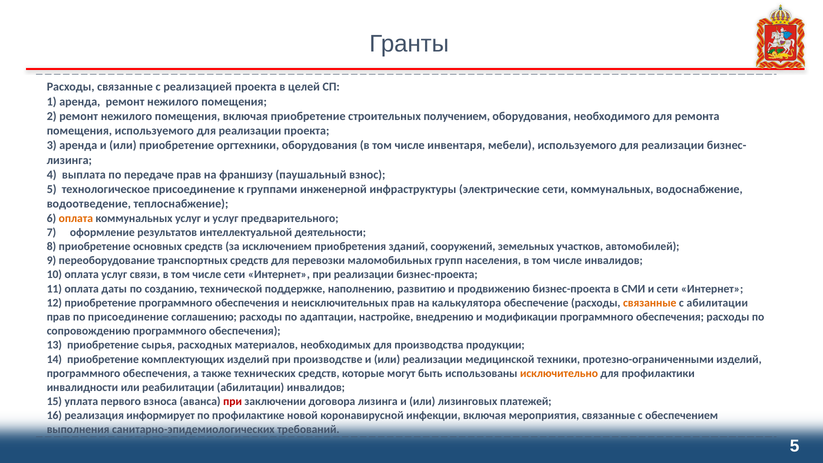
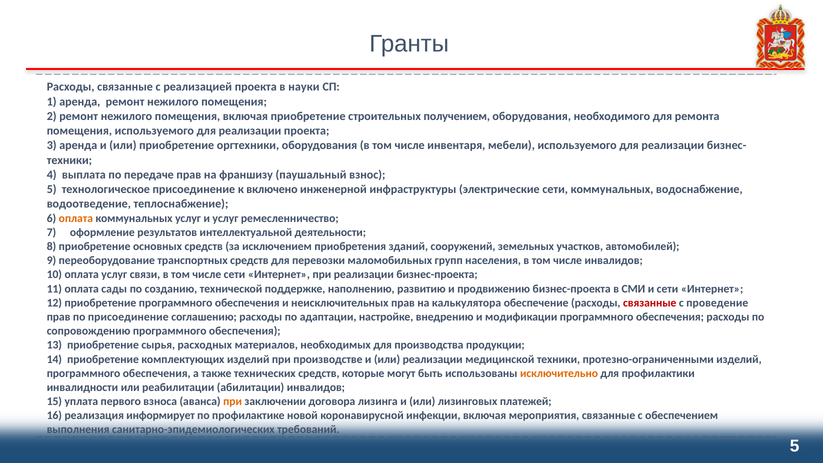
целей: целей -> науки (304, 87)
лизинга: лизинга -> техники (69, 160)
группами: группами -> включено (272, 189)
предварительного: предварительного -> ремесленничество (290, 218)
даты: даты -> сады (114, 289)
связанные colour: orange -> red (650, 303)
с абилитации: абилитации -> проведение (717, 303)
при colour: red -> orange (233, 401)
